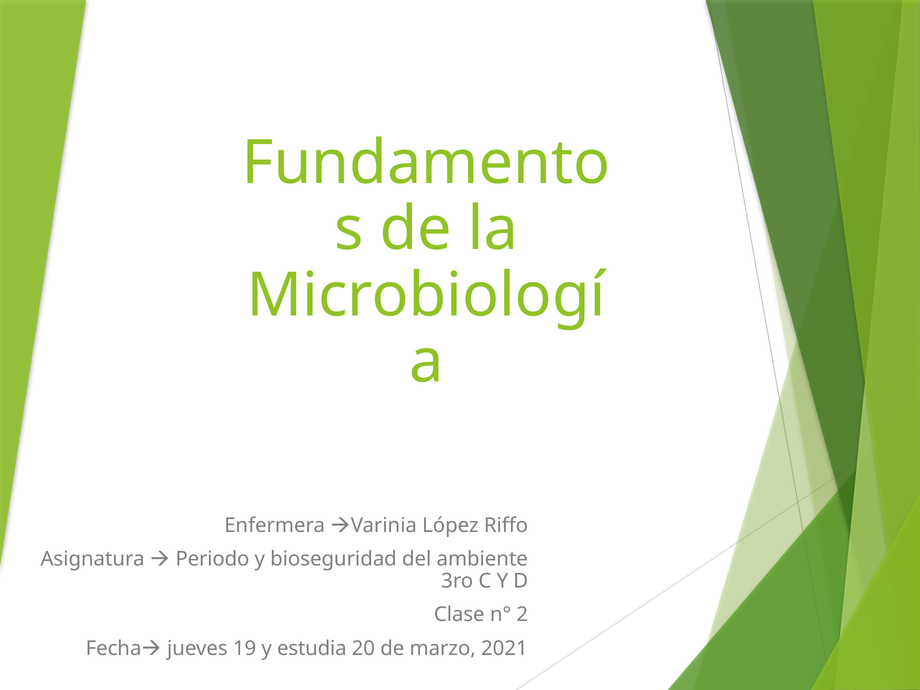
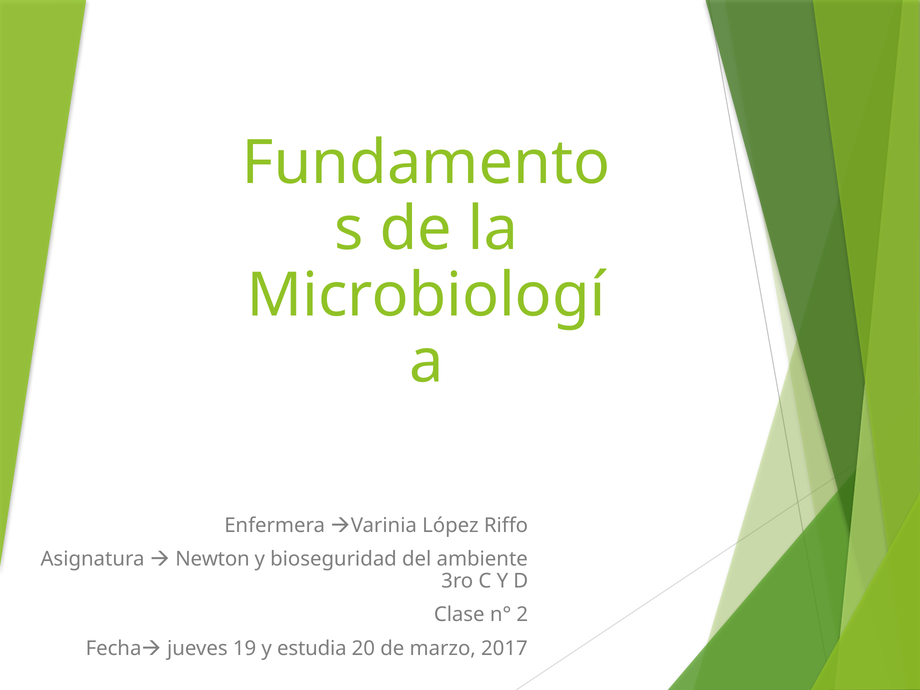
Periodo: Periodo -> Newton (212, 559)
2021: 2021 -> 2017 (504, 648)
